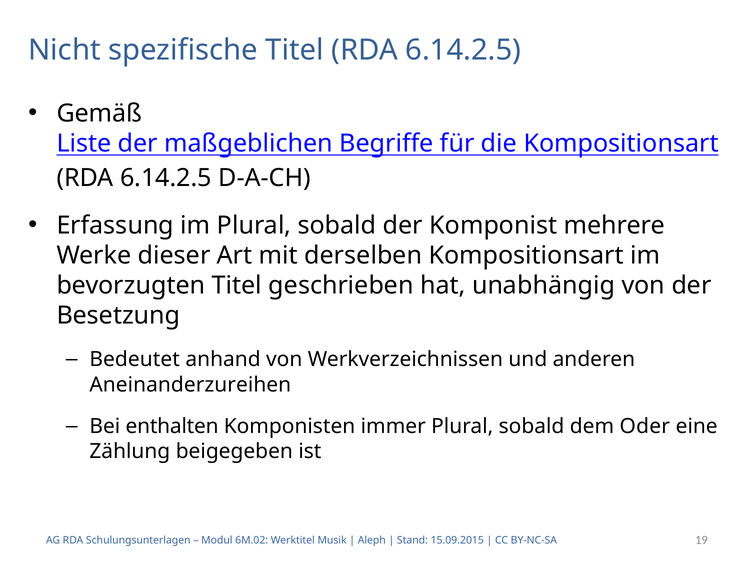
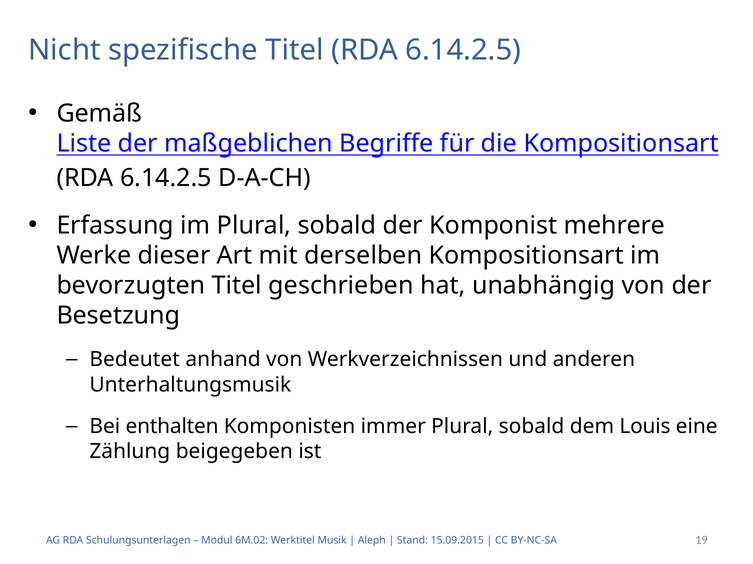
Aneinanderzureihen: Aneinanderzureihen -> Unterhaltungsmusik (190, 385)
Oder: Oder -> Louis (645, 427)
